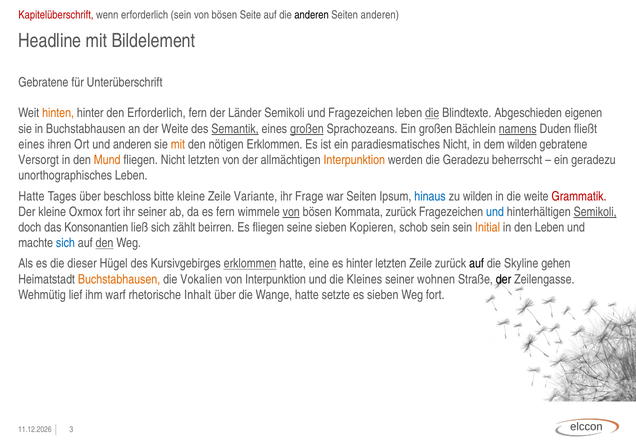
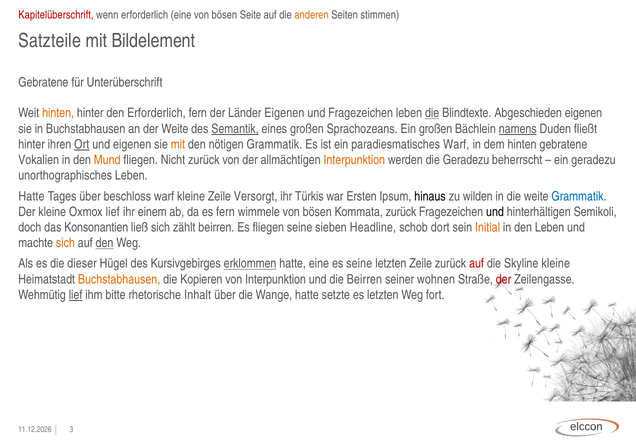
erforderlich sein: sein -> eine (181, 15)
anderen colour: black -> orange (312, 15)
Seiten anderen: anderen -> stimmen (380, 15)
Headline: Headline -> Satzteile (50, 41)
Länder Semikoli: Semikoli -> Eigenen (284, 113)
großen underline: present -> none (307, 129)
eines: eines -> hinter (32, 144)
Ort underline: none -> present (82, 144)
und anderen: anderen -> eigenen (132, 144)
nötigen Erklommen: Erklommen -> Grammatik (274, 144)
paradiesmatisches Nicht: Nicht -> Warf (456, 144)
dem wilden: wilden -> hinten (522, 144)
Versorgt: Versorgt -> Vokalien (39, 160)
Nicht letzten: letzten -> zurück (204, 160)
beschloss bitte: bitte -> warf (164, 196)
Variante: Variante -> Versorgt (256, 196)
Frage: Frage -> Türkis (309, 196)
war Seiten: Seiten -> Ersten (362, 196)
hinaus colour: blue -> black (430, 196)
Grammatik colour: red -> blue (579, 196)
Oxmox fort: fort -> lief (113, 212)
ihr seiner: seiner -> einem (152, 212)
von underline: present -> none (291, 212)
und colour: blue -> black (495, 212)
Semikoli underline: present -> none (595, 212)
Kopieren: Kopieren -> Headline (373, 228)
schob sein: sein -> dort (440, 228)
sich colour: blue -> orange (65, 243)
es hinter: hinter -> seine (359, 264)
auf colour: black -> red (477, 264)
Skyline gehen: gehen -> kleine (556, 264)
Vokalien: Vokalien -> Kopieren (201, 279)
die Kleines: Kleines -> Beirren (364, 279)
der colour: black -> red (504, 279)
lief underline: none -> present (76, 295)
warf: warf -> bitte (116, 295)
es sieben: sieben -> letzten (383, 295)
